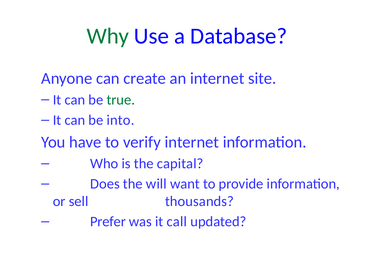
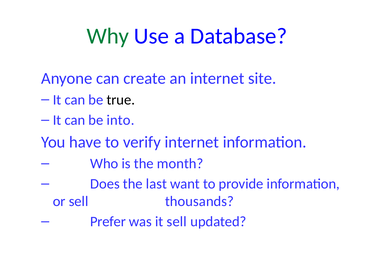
true colour: green -> black (121, 100)
capital: capital -> month (180, 164)
will: will -> last (156, 184)
it call: call -> sell (177, 222)
